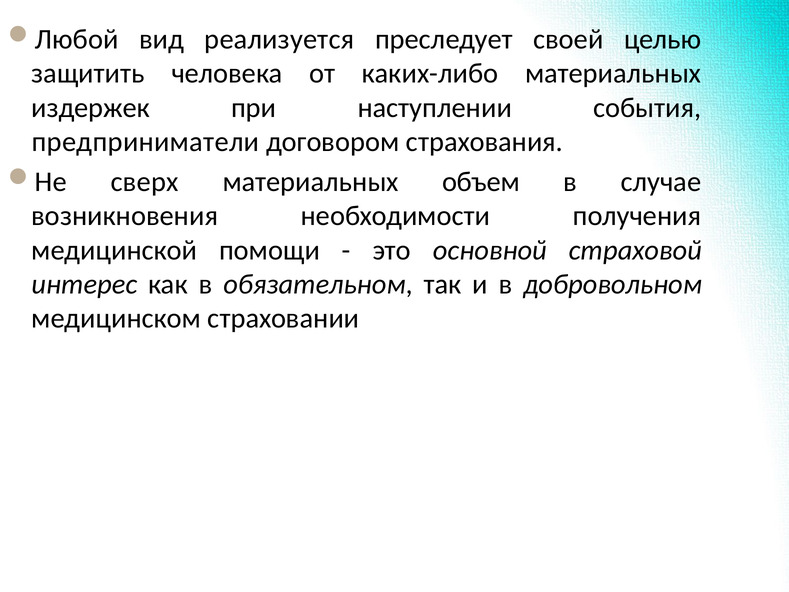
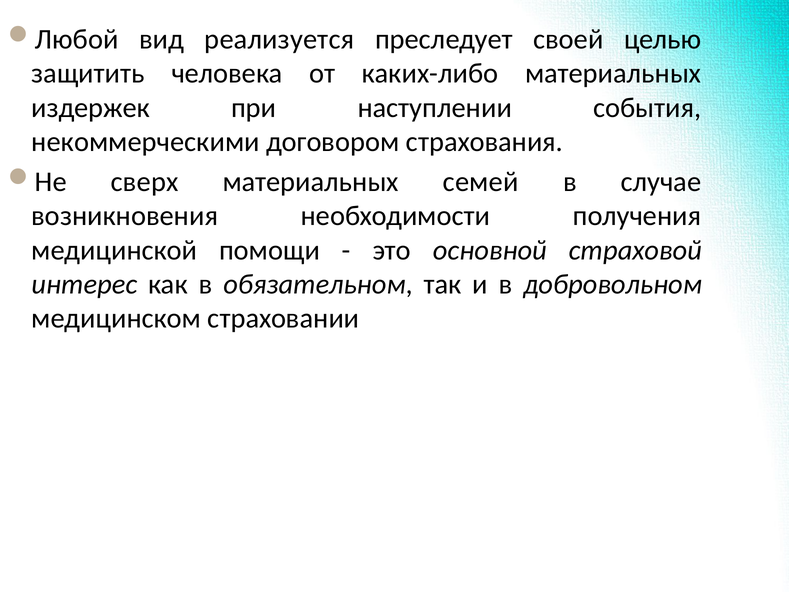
предприниматели: предприниматели -> некоммерческими (146, 142)
объем: объем -> семей (481, 182)
